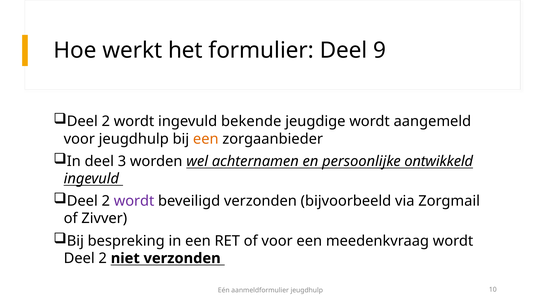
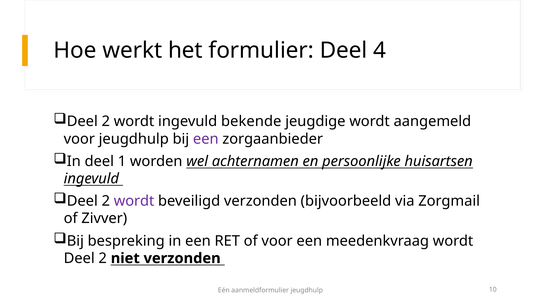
9: 9 -> 4 (380, 50)
een colour: orange -> purple (206, 139)
3: 3 -> 1 (122, 161)
ontwikkeld: ontwikkeld -> huisartsen (439, 161)
